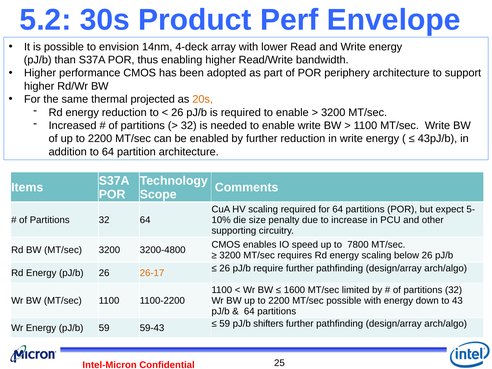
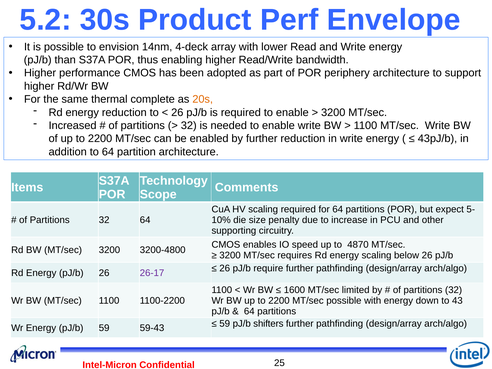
projected: projected -> complete (153, 99)
7800: 7800 -> 4870 (358, 245)
26-17 colour: orange -> purple (152, 273)
